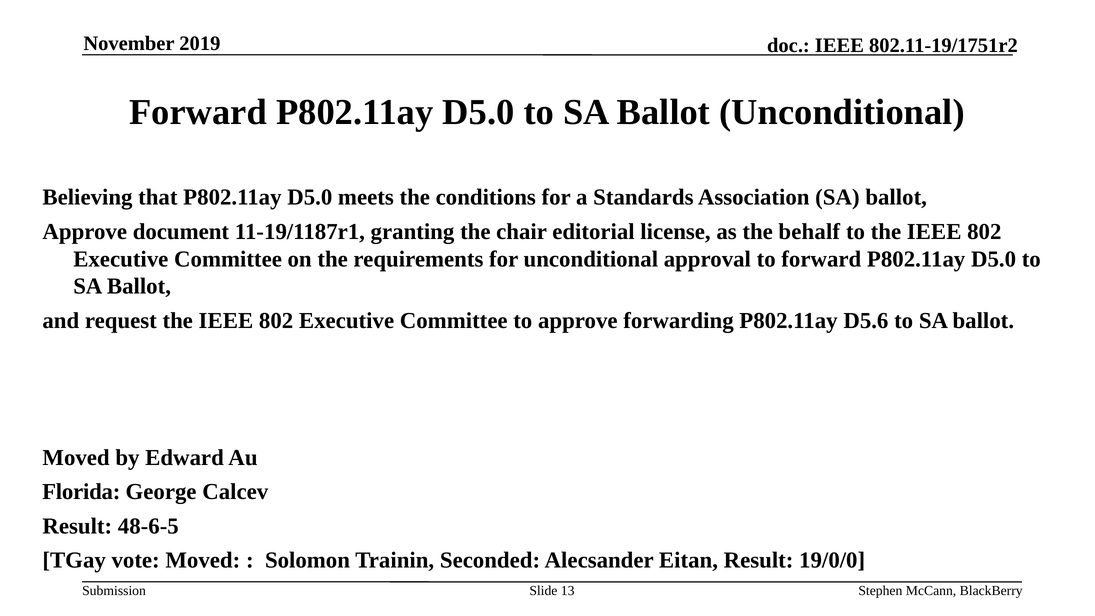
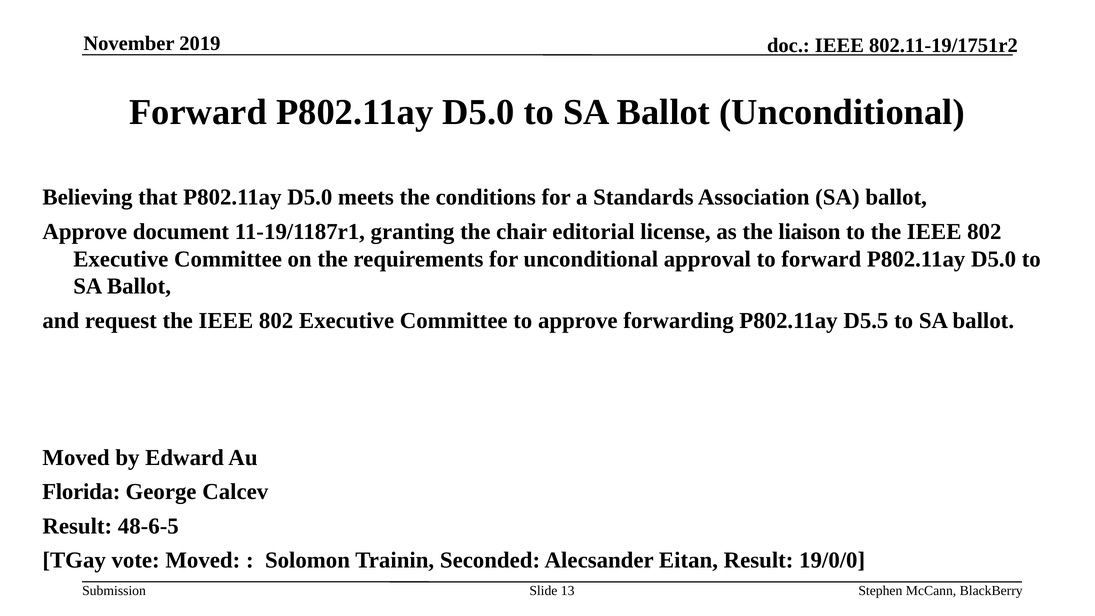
behalf: behalf -> liaison (809, 232)
D5.6: D5.6 -> D5.5 (866, 321)
